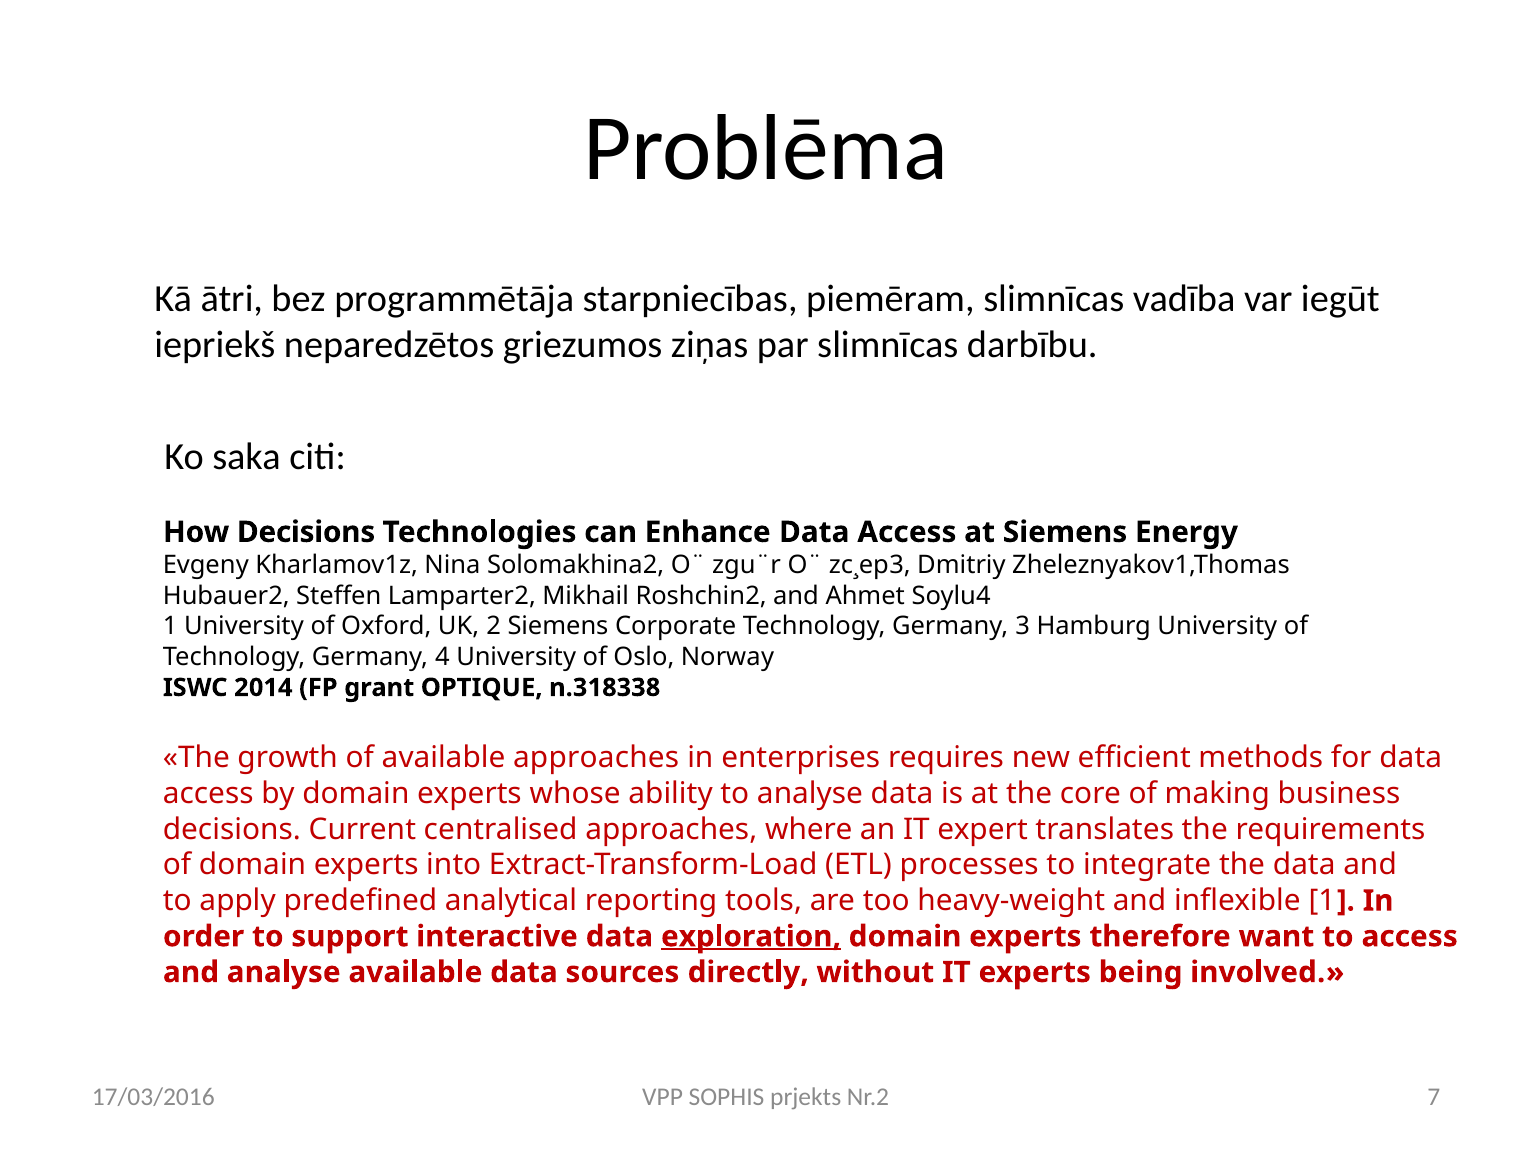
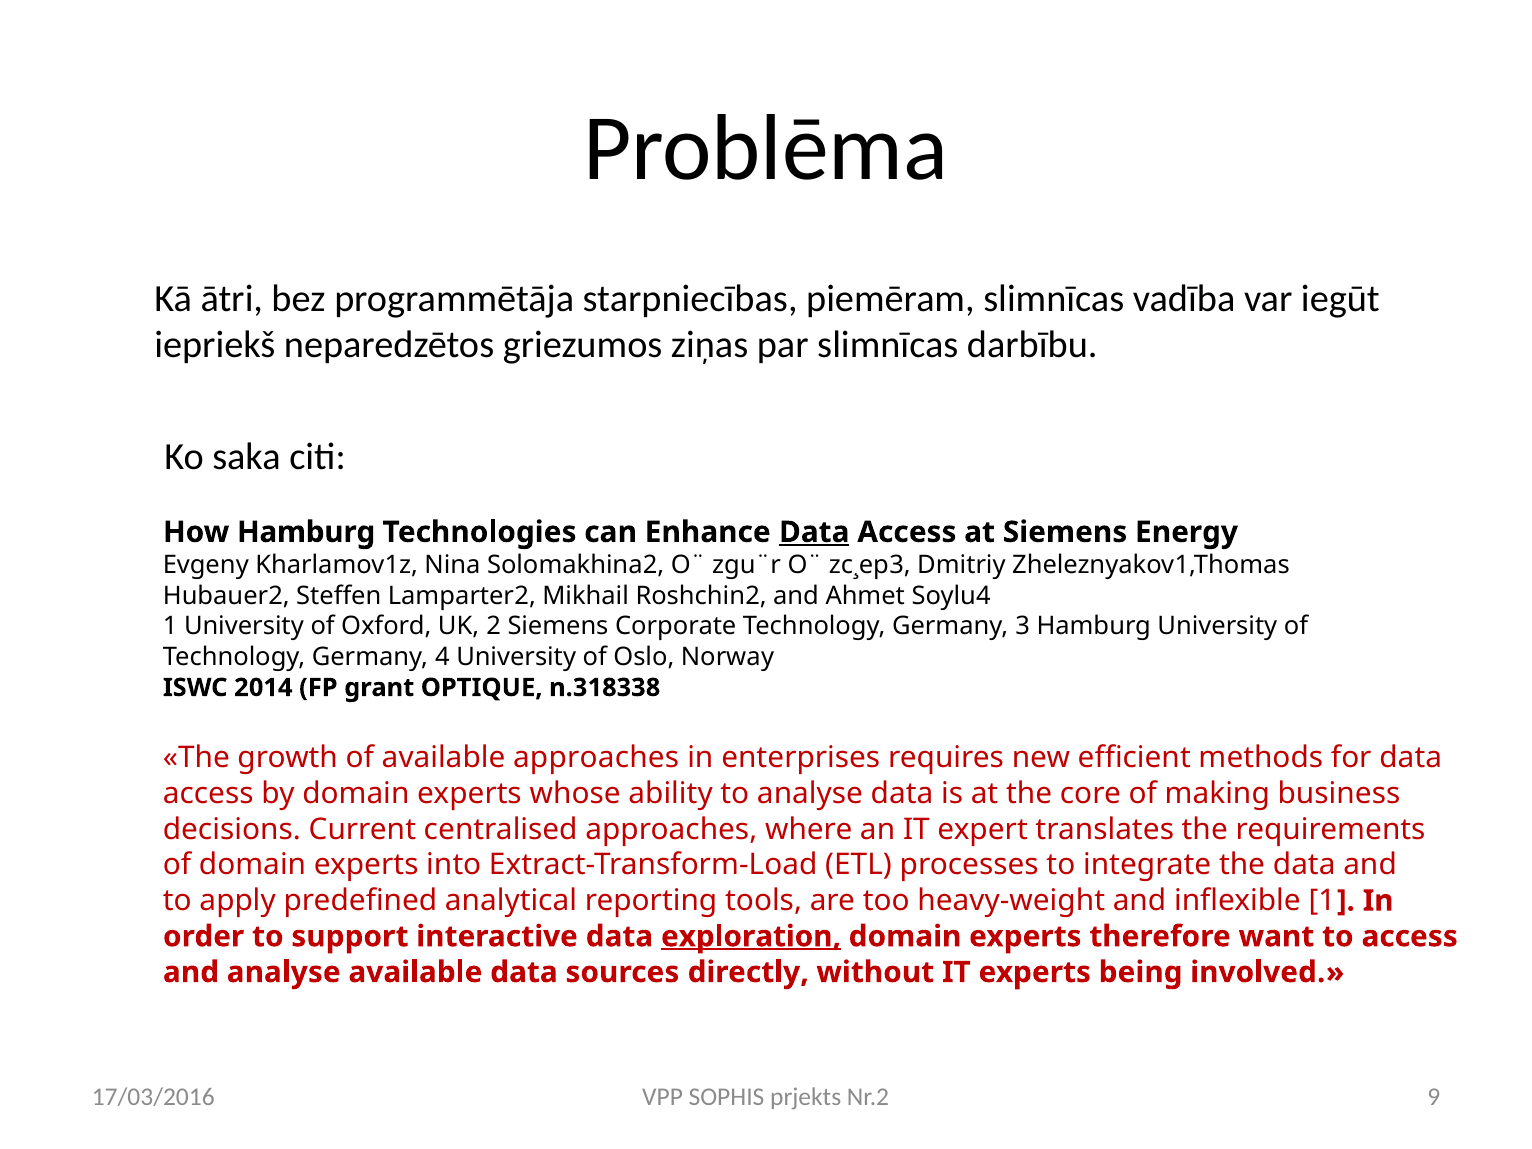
How Decisions: Decisions -> Hamburg (306, 532)
Data underline: none -> present (814, 532)
7: 7 -> 9 (1434, 1097)
